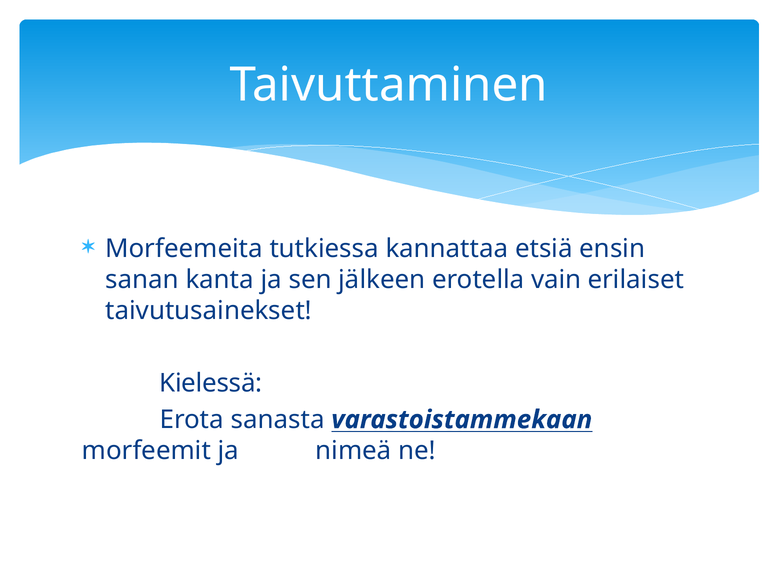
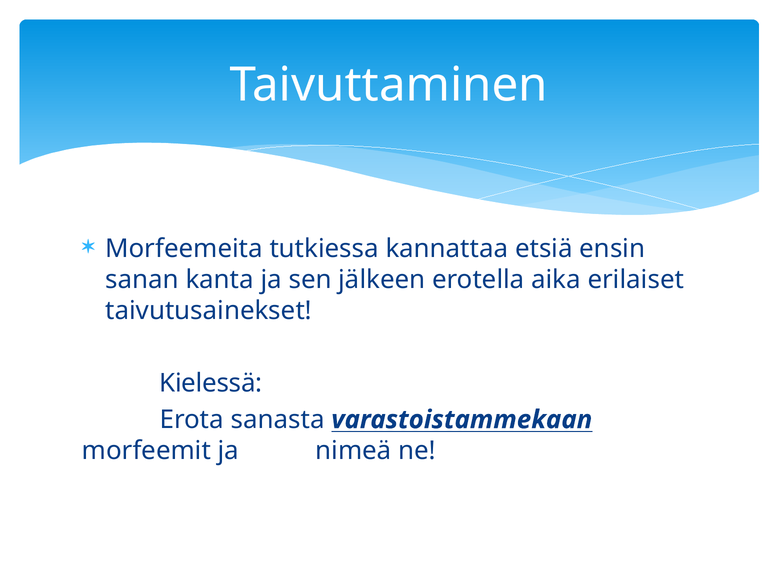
vain: vain -> aika (556, 280)
